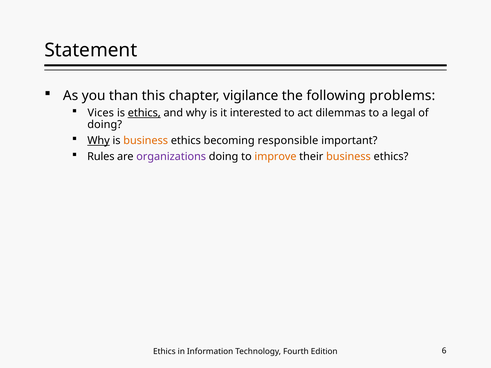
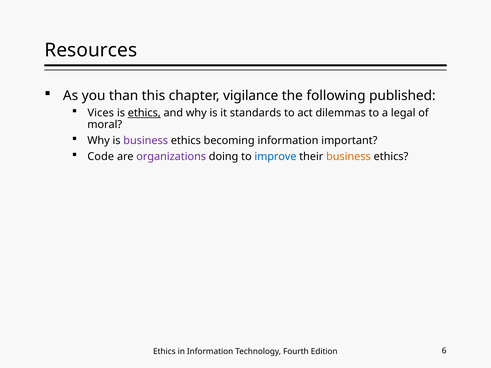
Statement: Statement -> Resources (91, 50)
problems: problems -> published (402, 96)
interested: interested -> standards (256, 113)
doing: doing -> moral (105, 125)
Why underline: present -> none (99, 141)
business colour: orange -> purple (146, 141)
becoming responsible: responsible -> information (288, 141)
Rules: Rules -> Code (101, 157)
improve colour: orange -> blue (275, 157)
